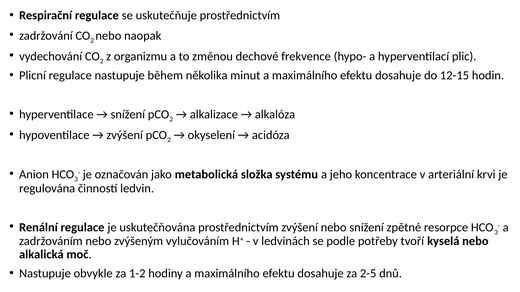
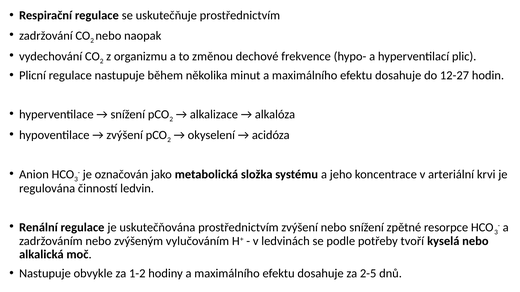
12-15: 12-15 -> 12-27 (455, 76)
